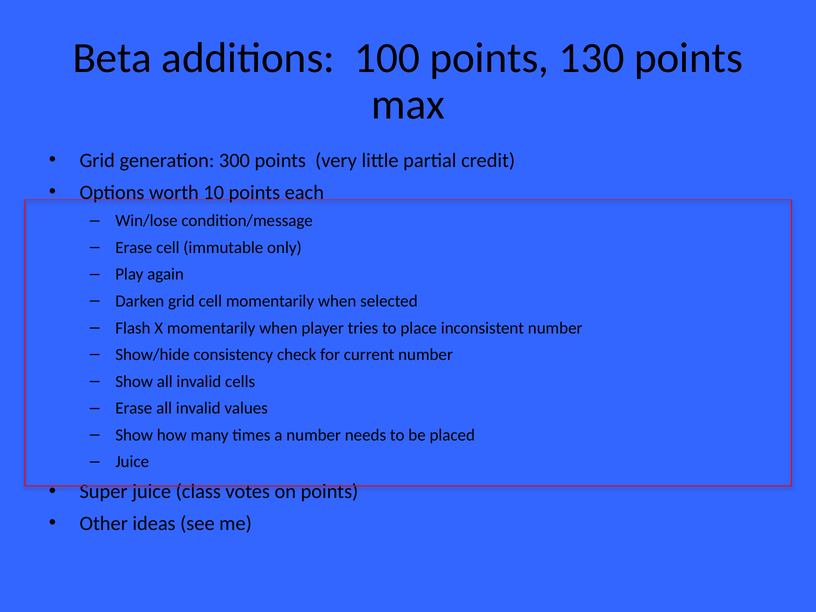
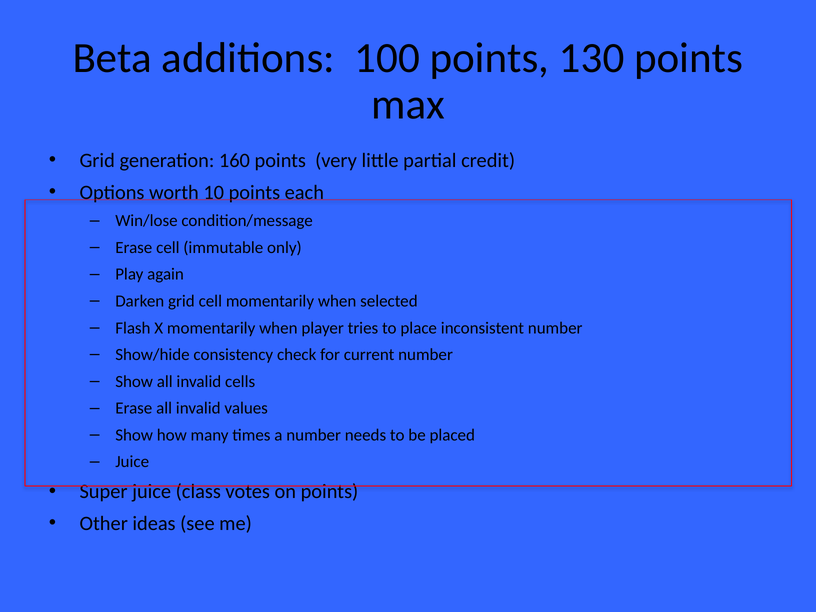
300: 300 -> 160 (234, 161)
